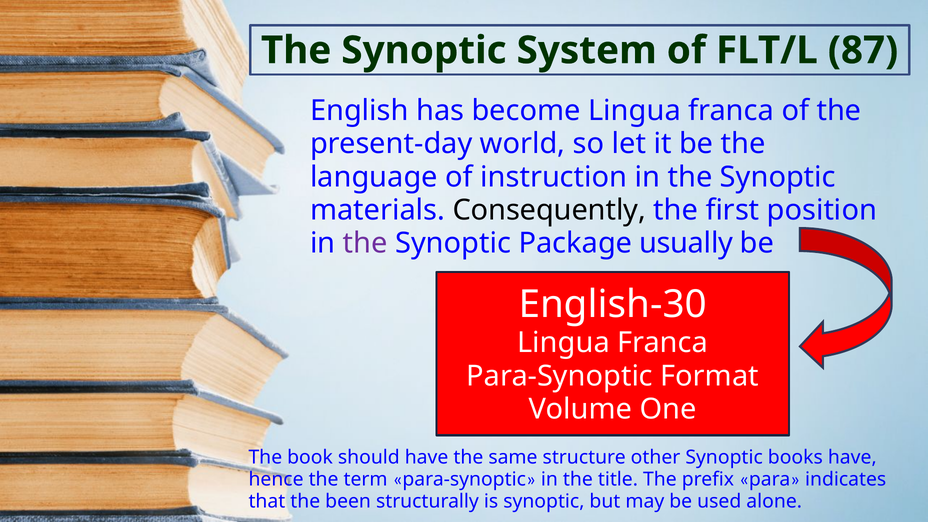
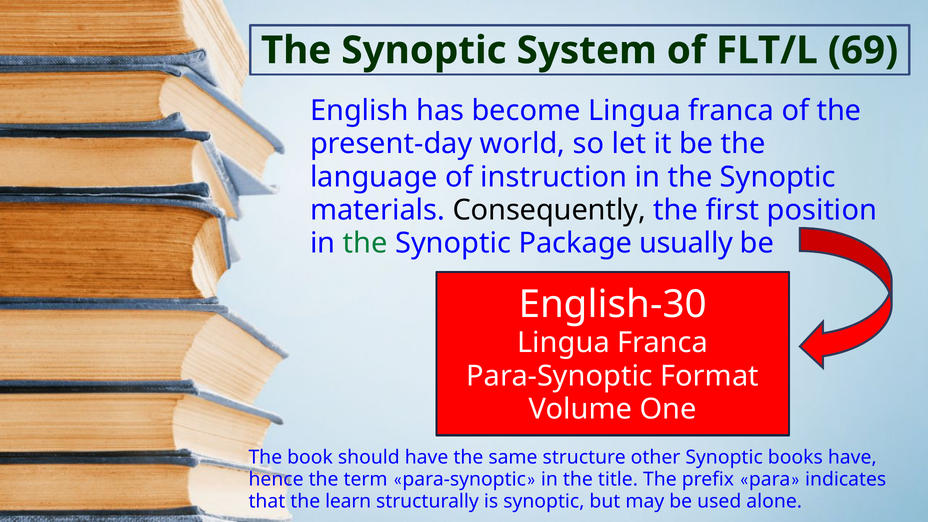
87: 87 -> 69 (863, 50)
the colour: purple -> green (365, 243)
been: been -> learn (348, 502)
